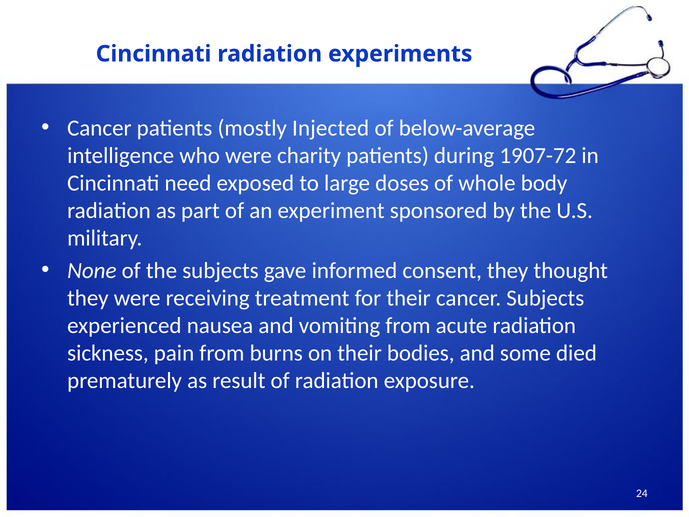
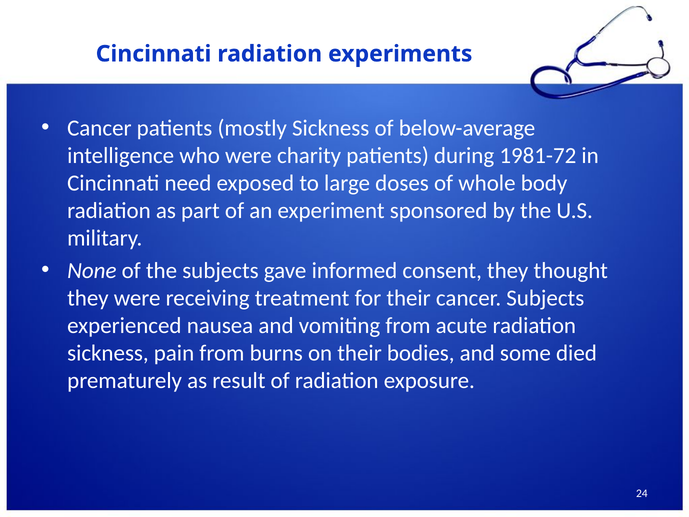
mostly Injected: Injected -> Sickness (331, 128)
1907-72: 1907-72 -> 1981-72 (538, 155)
